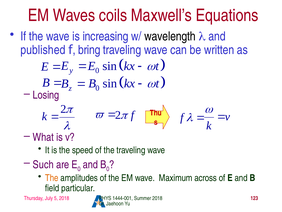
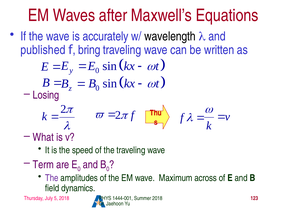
coils: coils -> after (113, 15)
increasing: increasing -> accurately (106, 36)
Such: Such -> Term (43, 164)
The colour: orange -> purple (52, 178)
particular: particular -> dynamics (78, 188)
